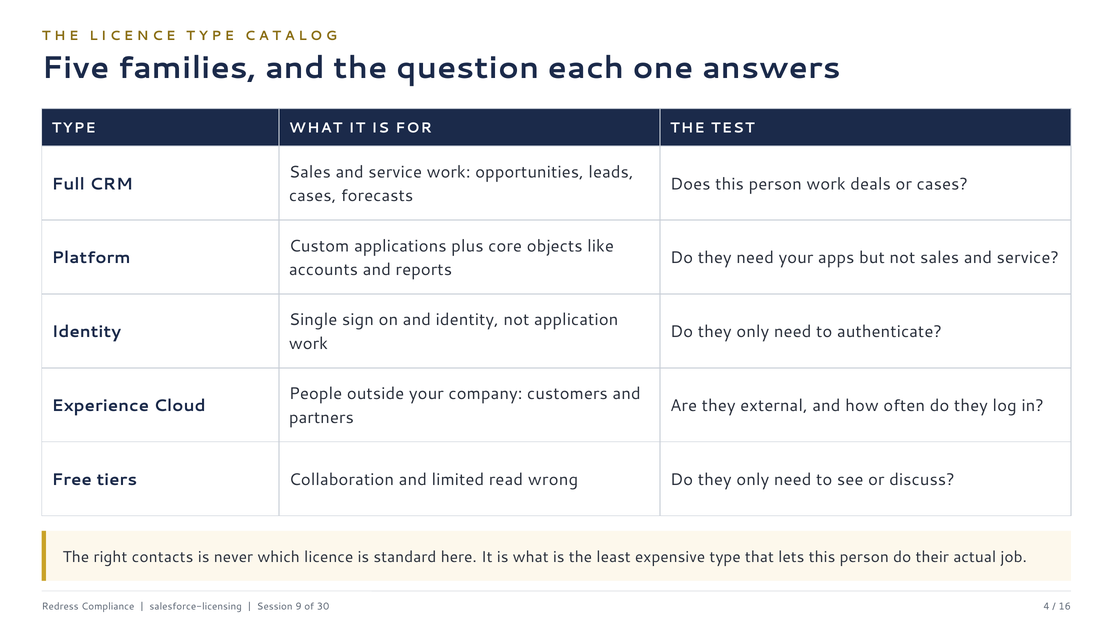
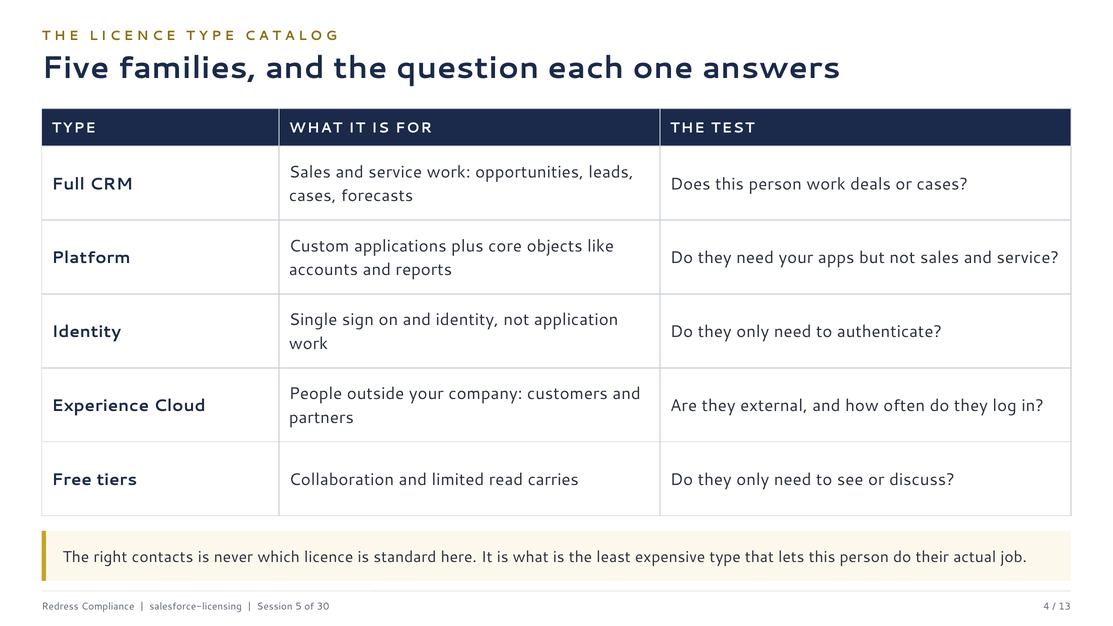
wrong: wrong -> carries (553, 480)
9: 9 -> 5 (299, 607)
16: 16 -> 13 (1065, 607)
